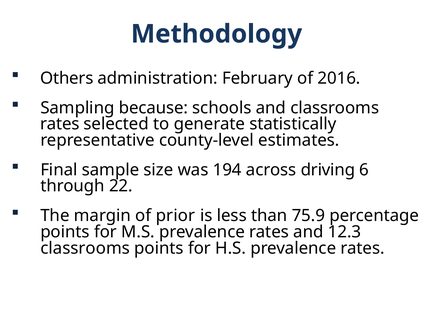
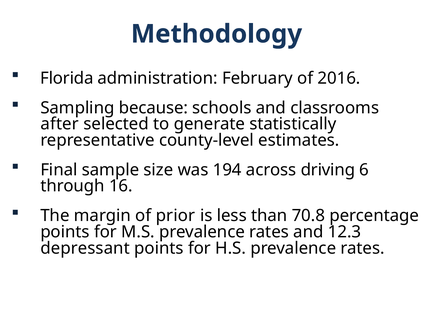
Others: Others -> Florida (67, 78)
rates: rates -> after (60, 124)
22: 22 -> 16 (121, 186)
75.9: 75.9 -> 70.8 (308, 216)
classrooms: classrooms -> depressant (85, 248)
